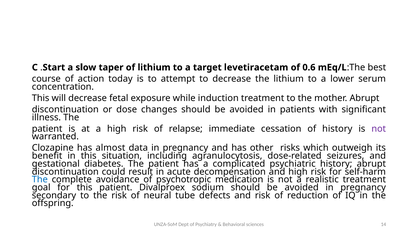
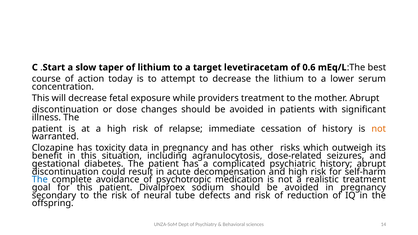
induction: induction -> providers (218, 98)
not colour: purple -> orange (379, 129)
almost: almost -> toxicity (111, 148)
